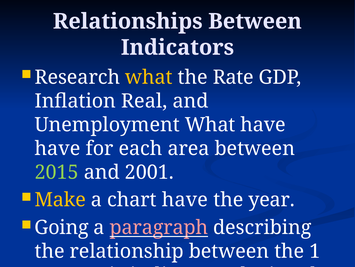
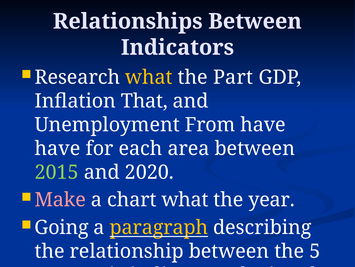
Rate: Rate -> Part (233, 77)
Real: Real -> That (144, 101)
Unemployment What: What -> From (210, 124)
2001: 2001 -> 2020 (149, 172)
Make colour: yellow -> pink (60, 199)
chart have: have -> what (185, 199)
paragraph colour: pink -> yellow (159, 227)
1: 1 -> 5 (315, 251)
